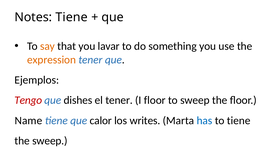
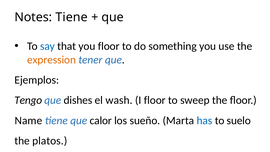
say colour: orange -> blue (47, 46)
you lavar: lavar -> floor (109, 46)
Tengo colour: red -> black (28, 100)
el tener: tener -> wash (119, 100)
writes: writes -> sueño (145, 120)
to tiene: tiene -> suelo (239, 120)
the sweep: sweep -> platos (50, 141)
